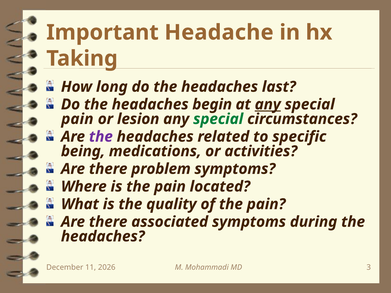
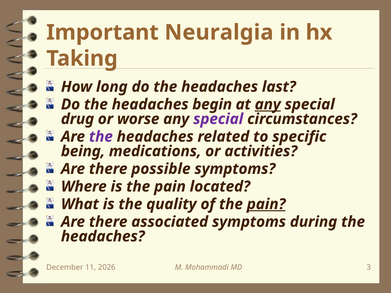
Headache: Headache -> Neuralgia (219, 32)
pain: pain -> drug (78, 119)
lesion: lesion -> worse (138, 119)
special colour: green -> purple (218, 119)
problem: problem -> possible (161, 169)
pain underline: none -> present (266, 204)
